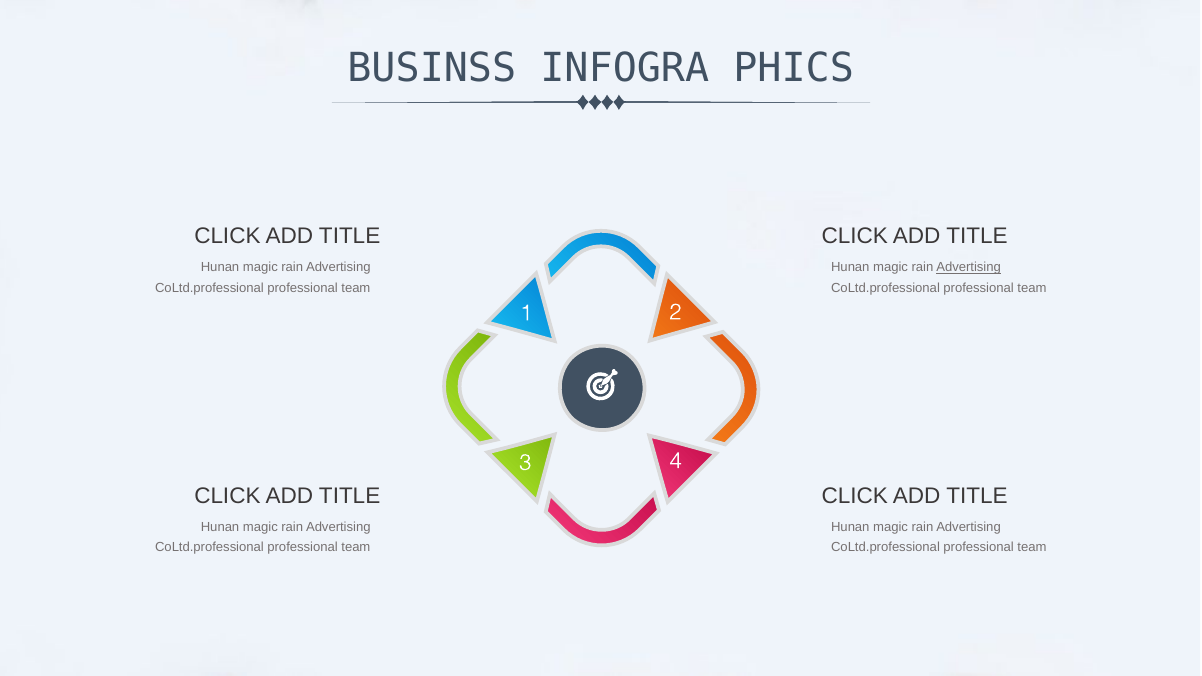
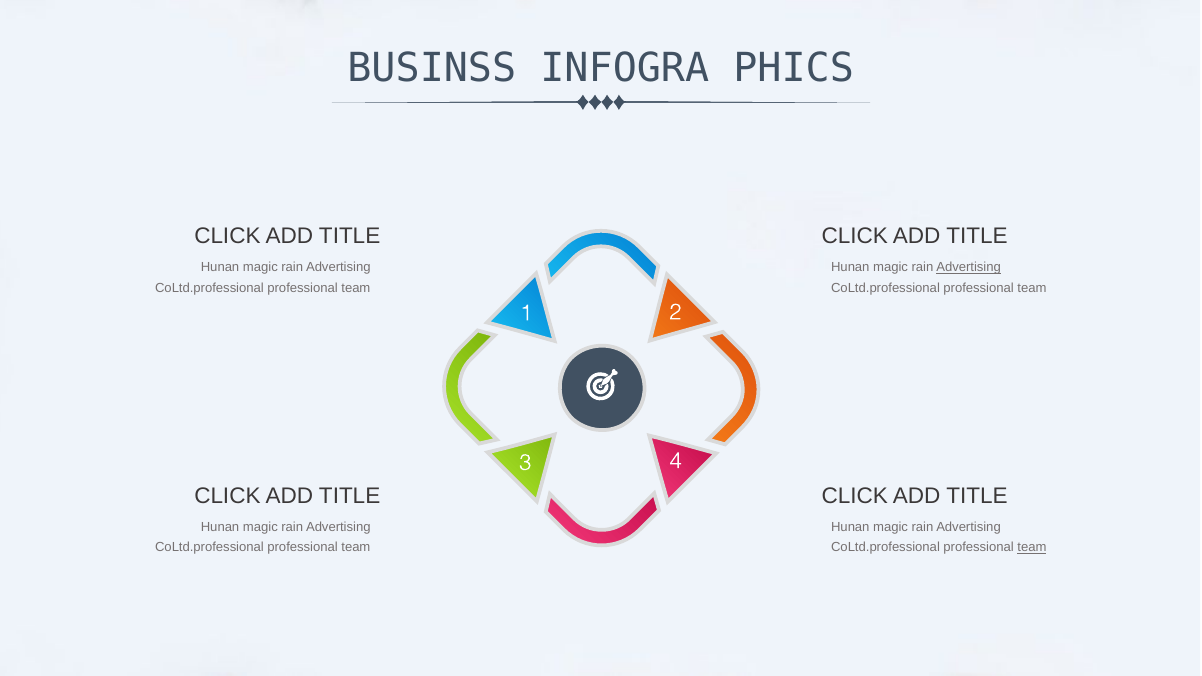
team underline: none -> present (1032, 547)
